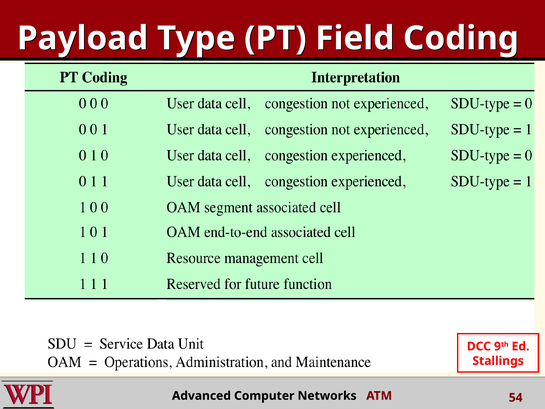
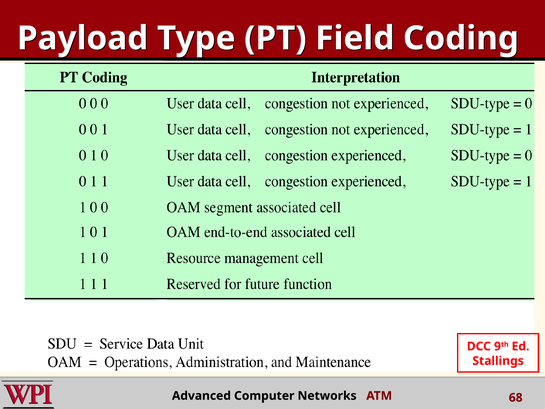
54: 54 -> 68 (516, 397)
